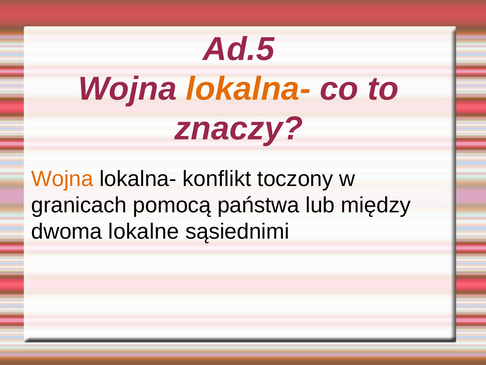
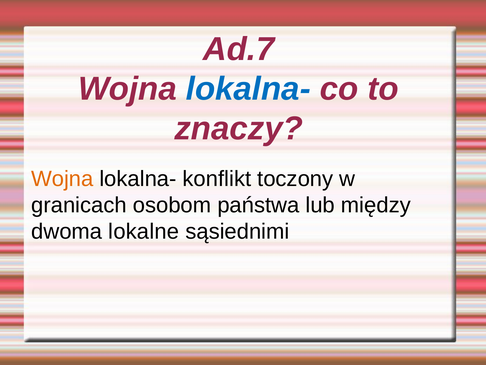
Ad.5: Ad.5 -> Ad.7 (239, 49)
lokalna- colour: orange -> blue (248, 89)
pomocą: pomocą -> osobom (172, 205)
